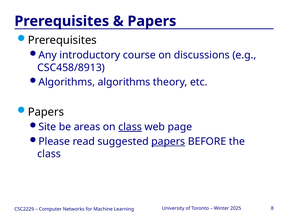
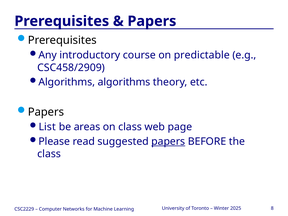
discussions: discussions -> predictable (202, 55)
CSC458/8913: CSC458/8913 -> CSC458/2909 (71, 68)
Site: Site -> List (47, 127)
class underline: present -> none (130, 127)
